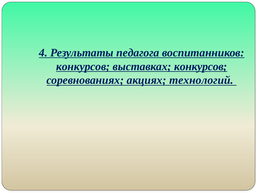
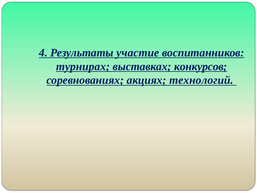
педагога: педагога -> участие (138, 53)
конкурсов: конкурсов -> турнирах (83, 66)
